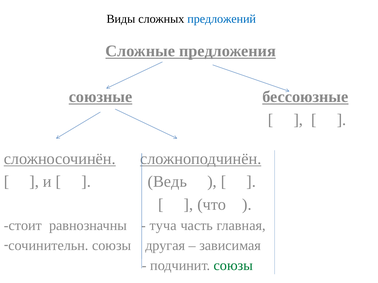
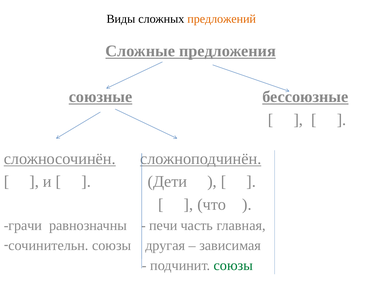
предложений colour: blue -> orange (222, 19)
Ведь: Ведь -> Дети (167, 182)
стоит: стоит -> грачи (23, 226)
туча: туча -> печи (163, 226)
